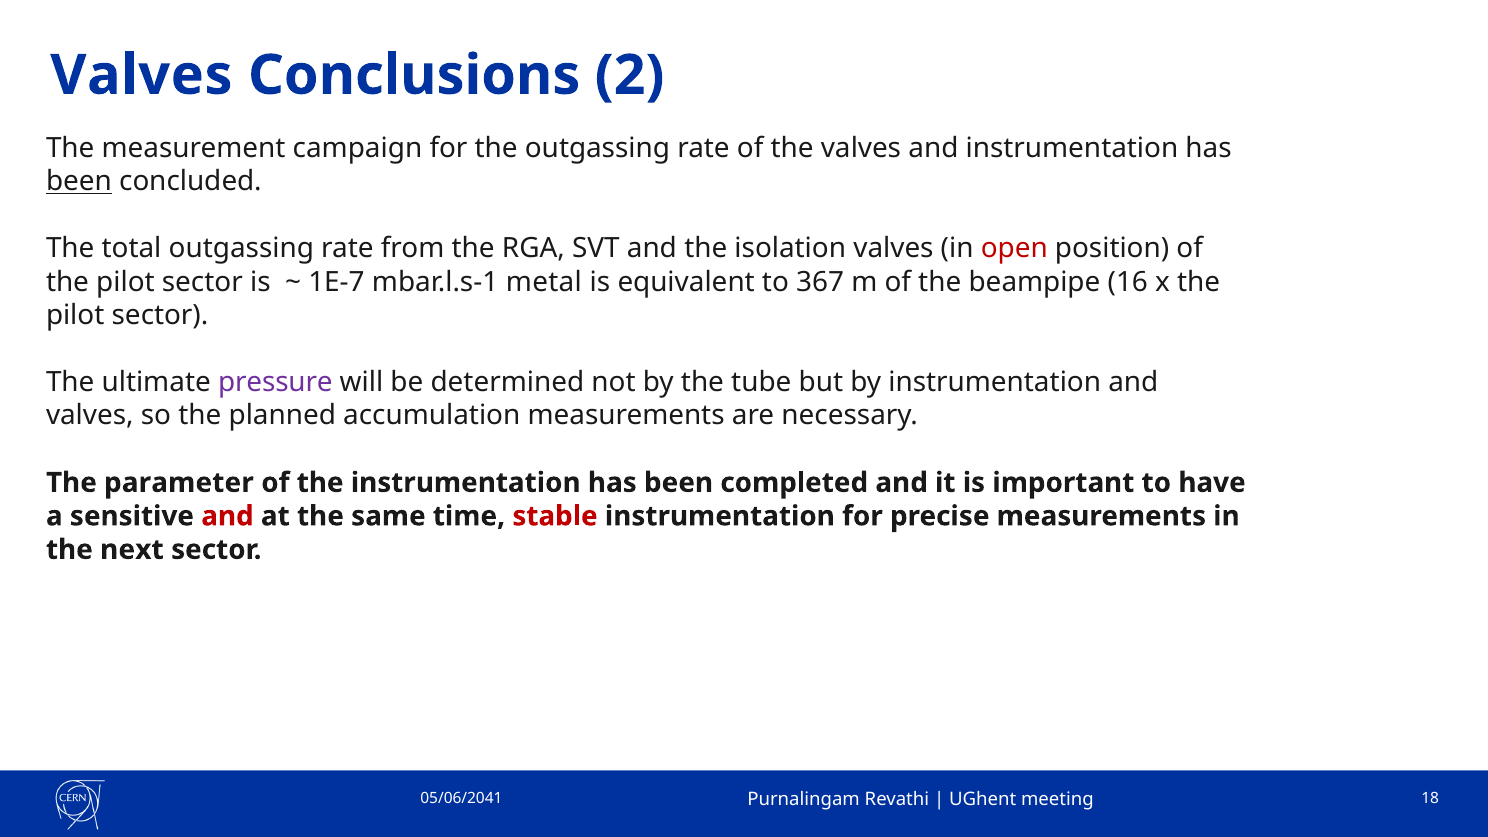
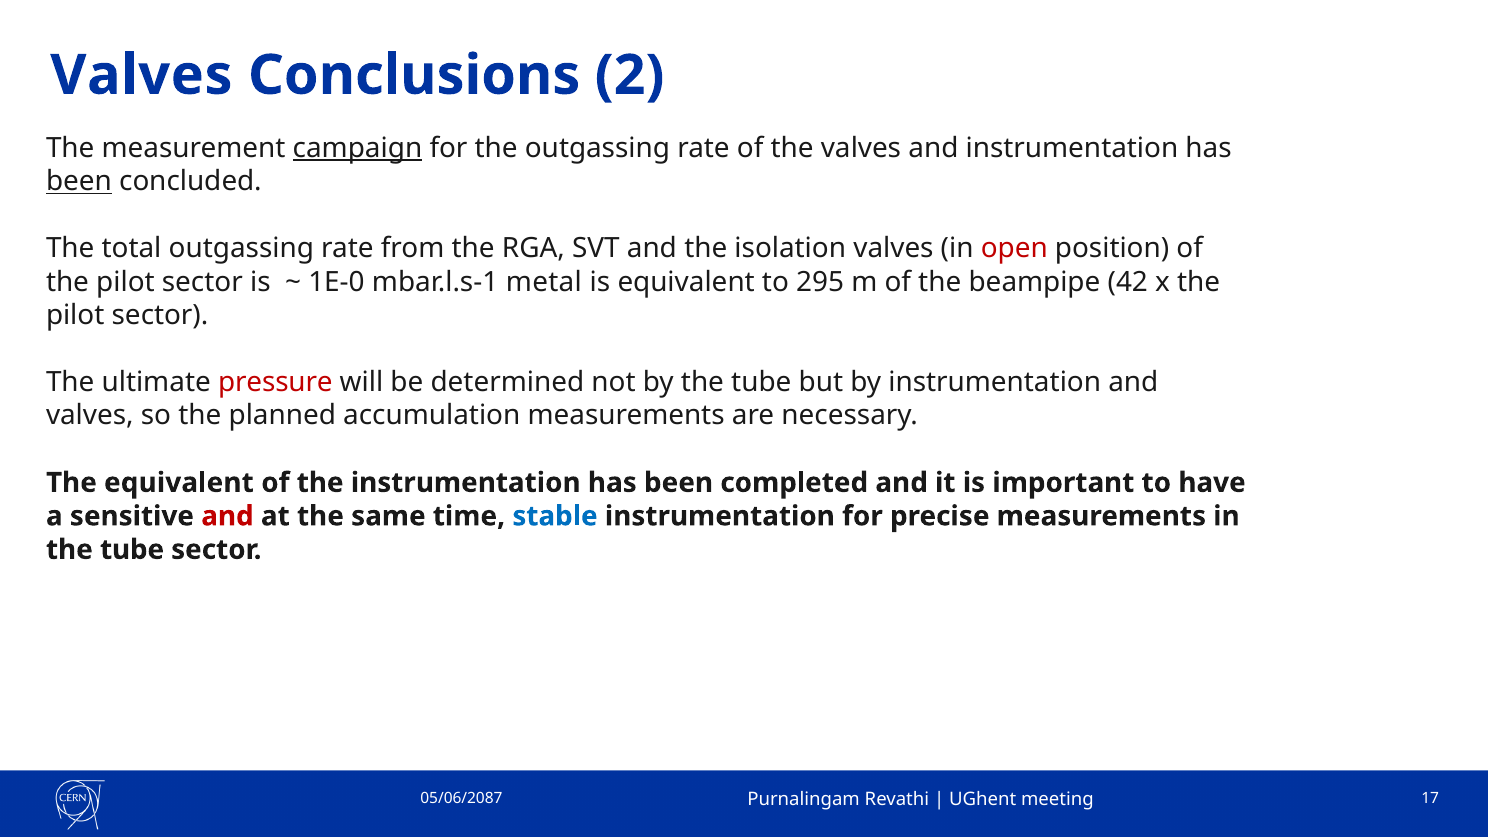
campaign underline: none -> present (357, 148)
1E-7: 1E-7 -> 1E-0 (336, 282)
367: 367 -> 295 (820, 282)
16: 16 -> 42 (1128, 282)
pressure colour: purple -> red (275, 382)
The parameter: parameter -> equivalent (179, 483)
stable colour: red -> blue (555, 516)
next: next -> tube (132, 550)
05/06/2041: 05/06/2041 -> 05/06/2087 (461, 798)
18: 18 -> 17 (1430, 798)
